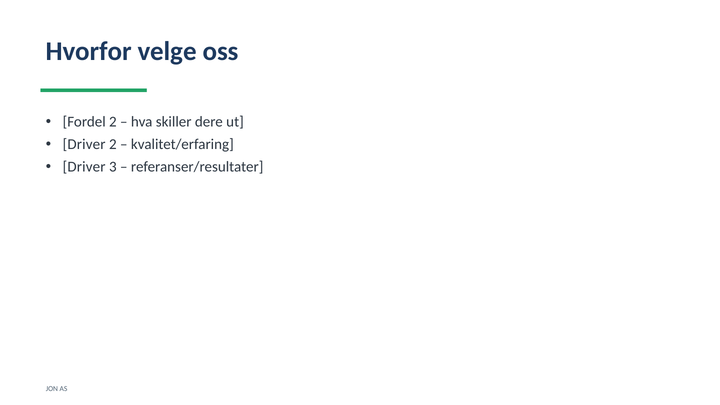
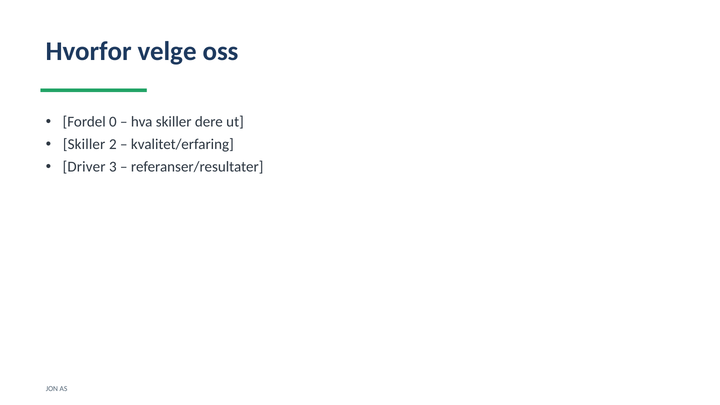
Fordel 2: 2 -> 0 (113, 122)
Driver: Driver -> Skiller (84, 144)
